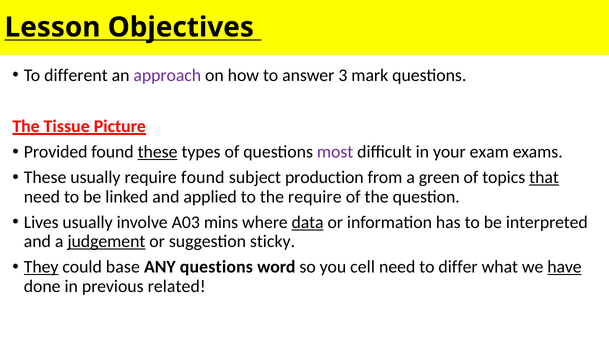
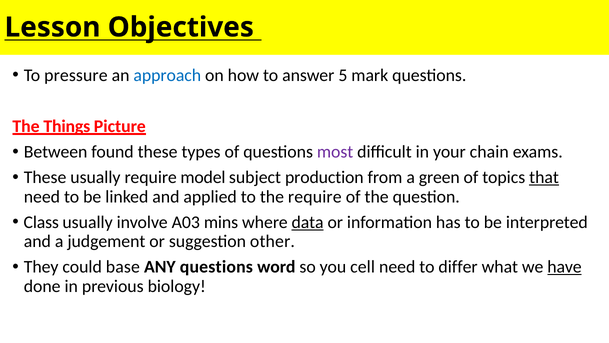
different: different -> pressure (76, 75)
approach colour: purple -> blue (167, 75)
3: 3 -> 5 (343, 75)
Tissue: Tissue -> Things (67, 126)
Provided: Provided -> Between (56, 152)
these underline: present -> none (158, 152)
exam: exam -> chain (489, 152)
require found: found -> model (203, 177)
Lives: Lives -> Class (41, 222)
judgement underline: present -> none (106, 241)
sticky: sticky -> other (272, 241)
They underline: present -> none (41, 267)
related: related -> biology (177, 286)
